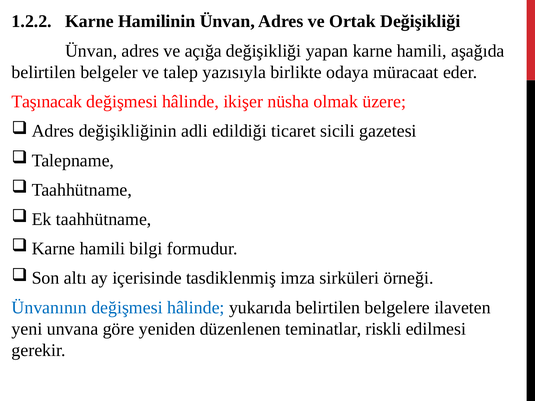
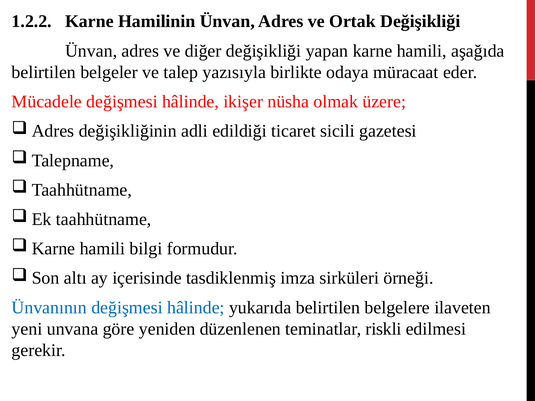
açığa: açığa -> diğer (203, 51)
Taşınacak: Taşınacak -> Mücadele (47, 102)
